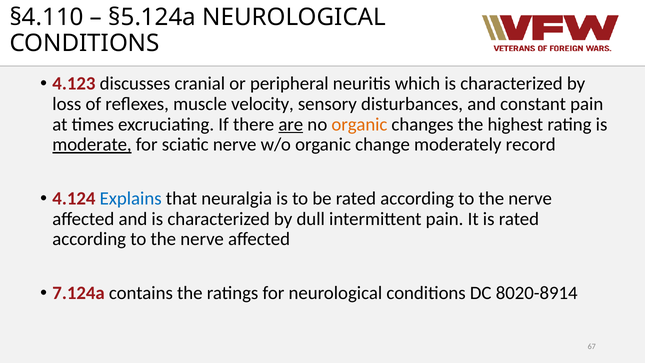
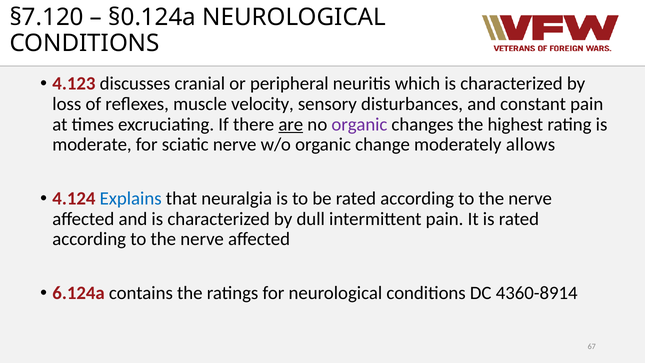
§4.110: §4.110 -> §7.120 (47, 17)
§5.124a: §5.124a -> §0.124a (152, 17)
organic colour: orange -> purple (359, 124)
moderate underline: present -> none (92, 145)
record: record -> allows (531, 145)
7.124a: 7.124a -> 6.124a (79, 293)
8020-8914: 8020-8914 -> 4360-8914 (537, 293)
